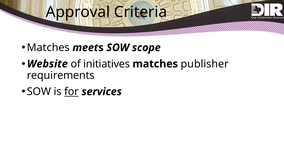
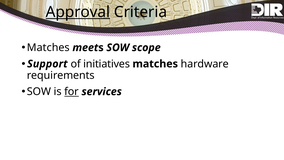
Approval underline: none -> present (78, 12)
Website: Website -> Support (47, 64)
publisher: publisher -> hardware (205, 64)
